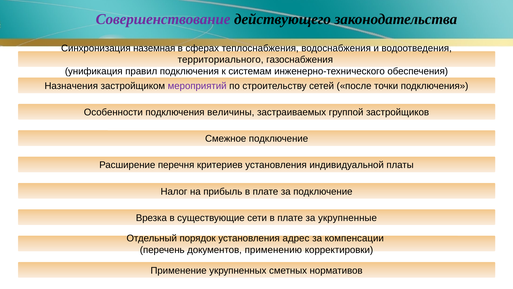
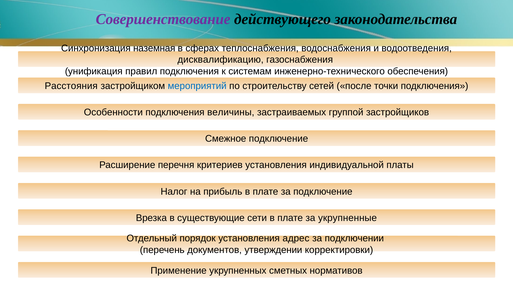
территориального: территориального -> дисквалификацию (221, 60)
Назначения: Назначения -> Расстояния (71, 86)
мероприятий colour: purple -> blue (197, 86)
компенсации: компенсации -> подключении (354, 238)
применению: применению -> утверждении (273, 249)
